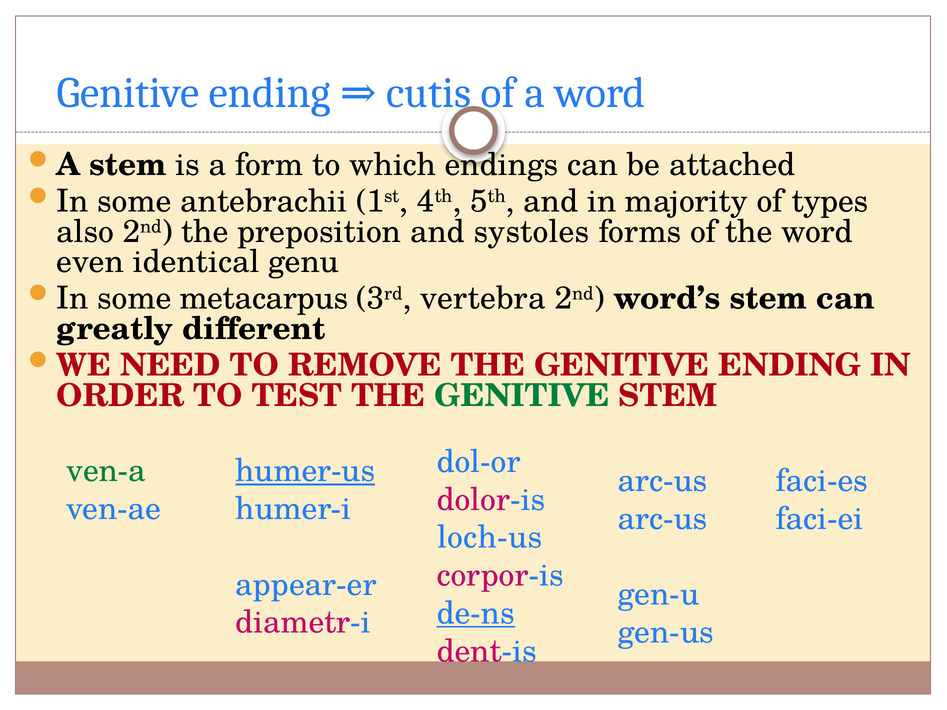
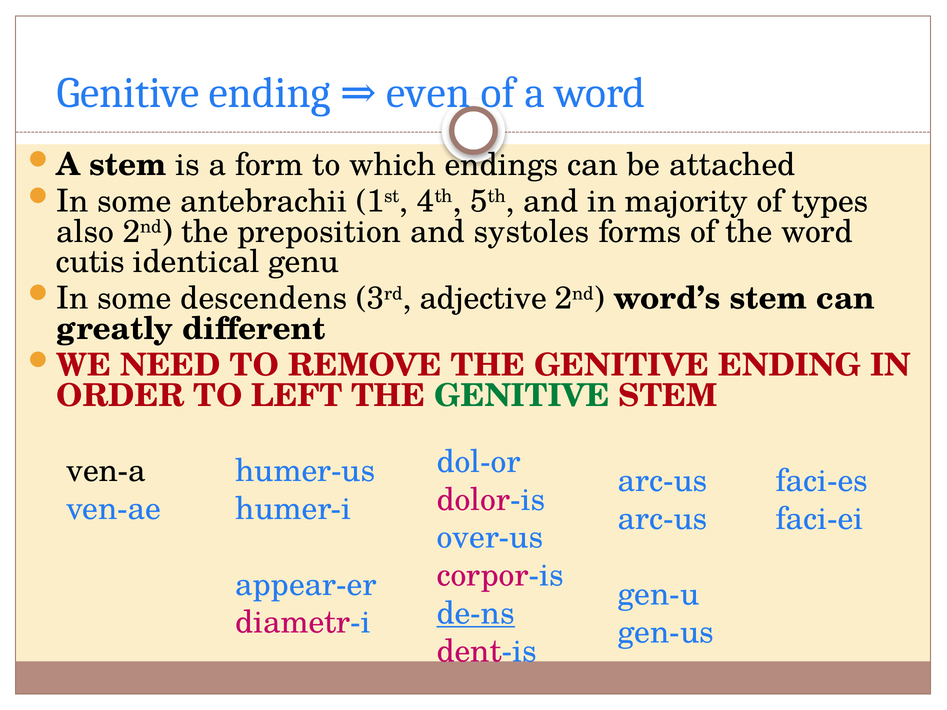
cutis: cutis -> even (429, 93)
even: even -> cutis (90, 262)
metacarpus: metacarpus -> descendens (264, 299)
vertebra: vertebra -> adjective (483, 299)
TEST: TEST -> LEFT (297, 396)
ven-a colour: green -> black (106, 471)
humer-us underline: present -> none (305, 471)
loch-us: loch-us -> over-us (490, 538)
